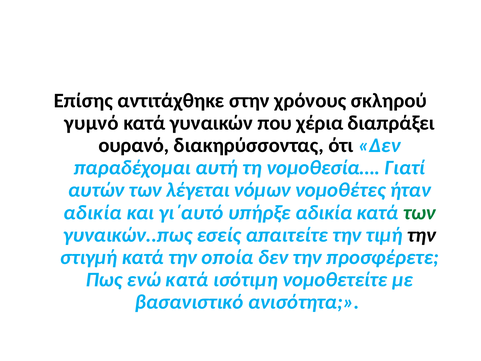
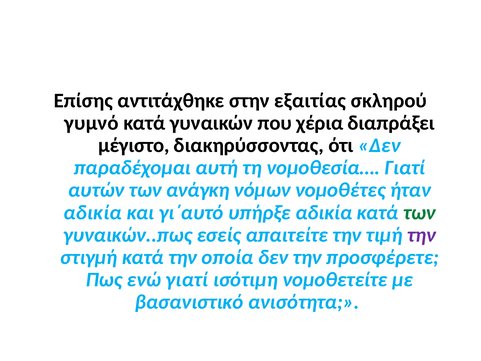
χρόνους: χρόνους -> εξαιτίας (310, 100)
ουρανό: ουρανό -> μέγιστο (134, 145)
λέγεται: λέγεται -> ανάγκη (198, 190)
την colour: black -> purple (421, 235)
ενώ κατά: κατά -> γιατί (187, 280)
